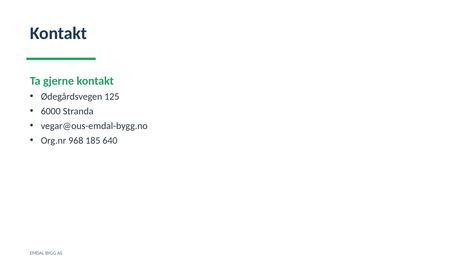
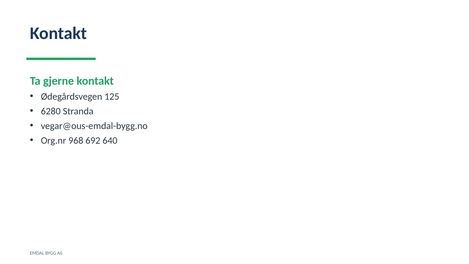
6000: 6000 -> 6280 (51, 111)
185: 185 -> 692 (93, 140)
